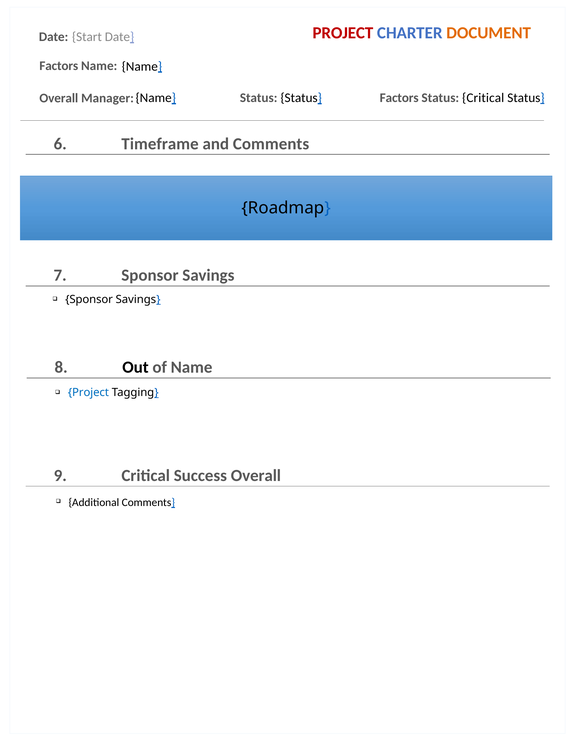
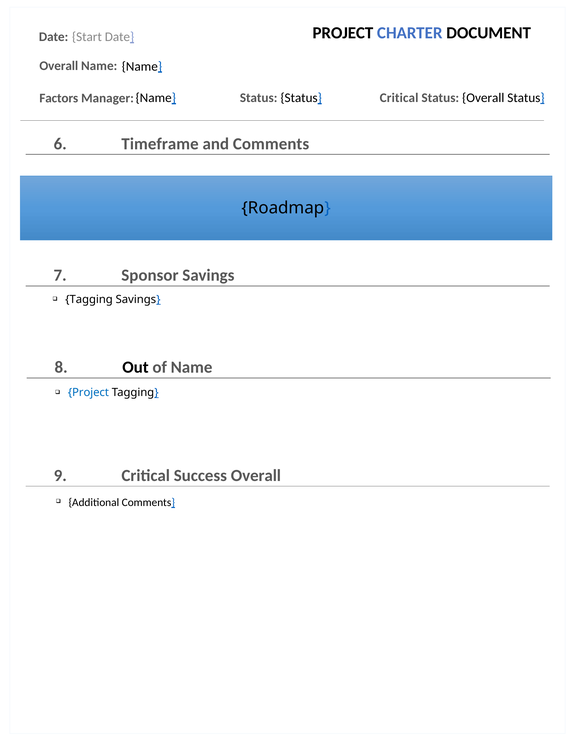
PROJECT colour: red -> black (343, 33)
DOCUMENT colour: orange -> black (489, 33)
Factors: Factors -> Overall (59, 66)
Factors: Factors -> Critical (399, 98)
Status Critical: Critical -> Overall (483, 98)
Overall: Overall -> Factors (59, 98)
Sponsor: Sponsor -> Tagging (89, 299)
